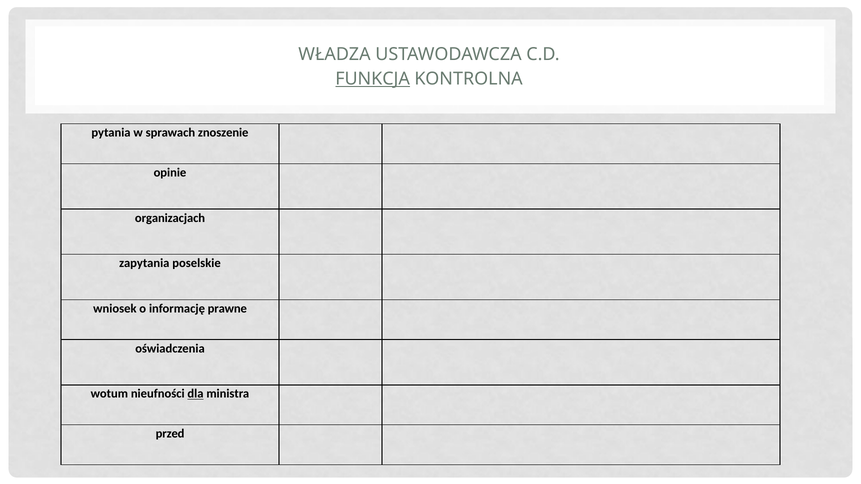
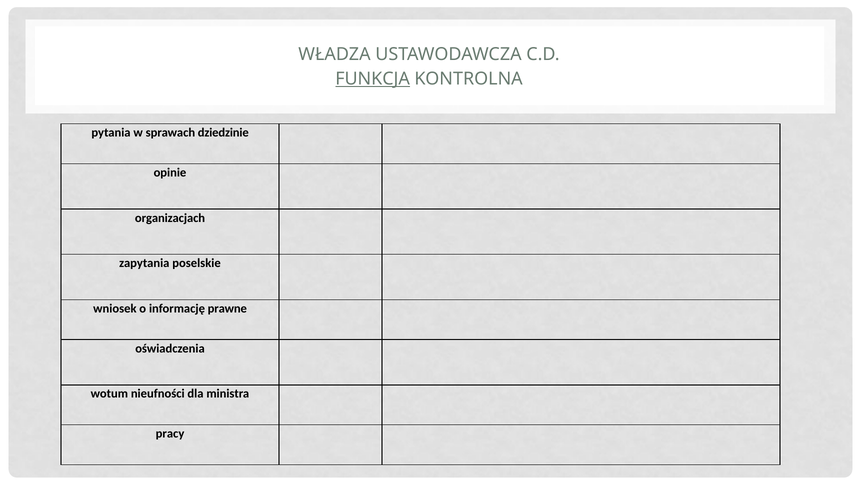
znoszenie: znoszenie -> dziedzinie (223, 133)
dla underline: present -> none (195, 394)
przed: przed -> pracy (170, 434)
